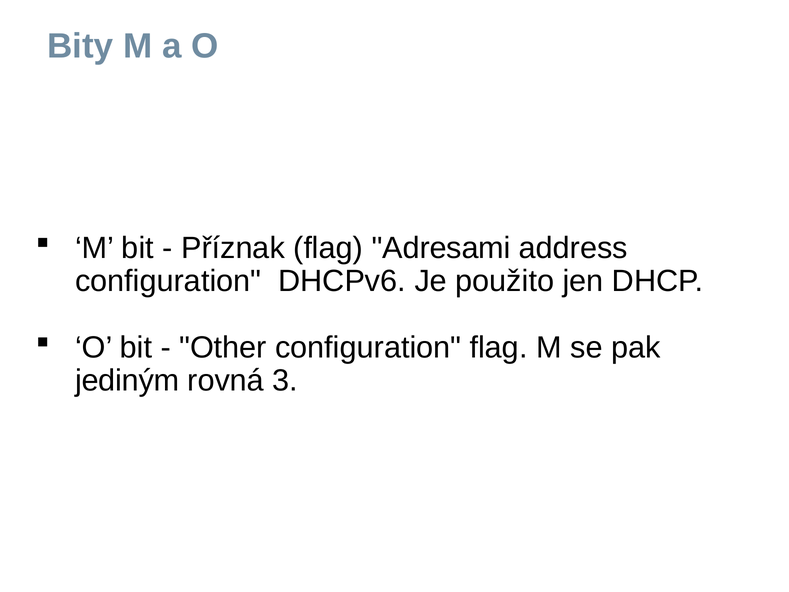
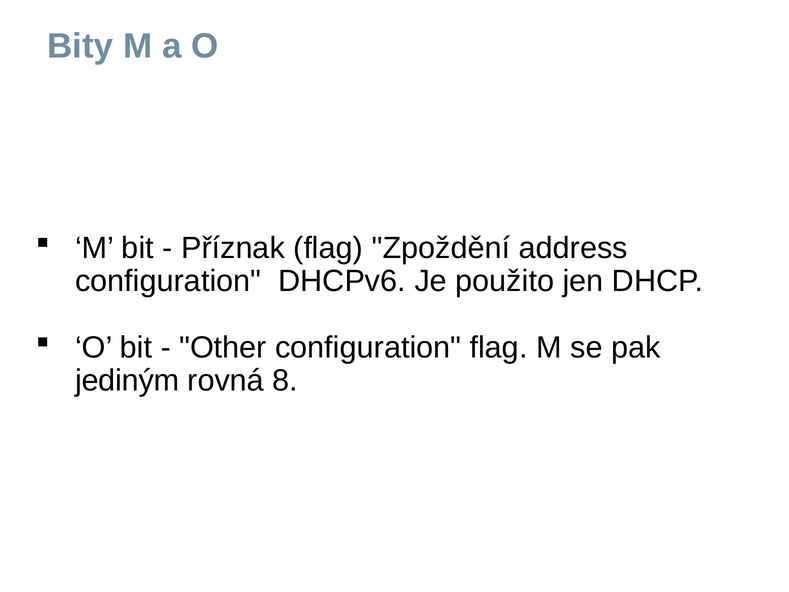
Adresami: Adresami -> Zpoždění (441, 248)
3: 3 -> 8 (285, 380)
